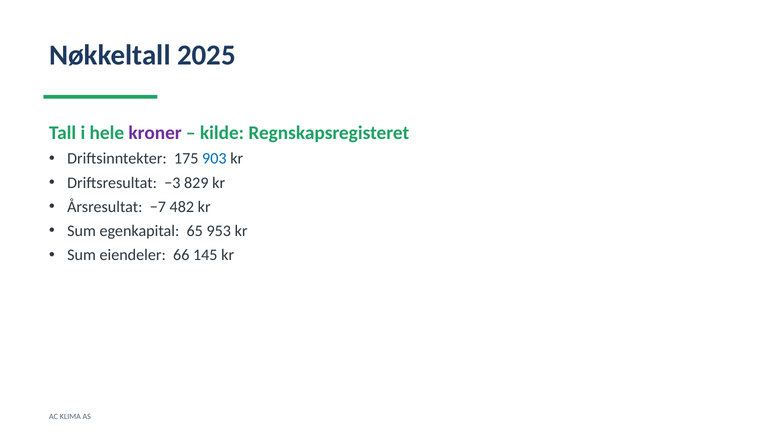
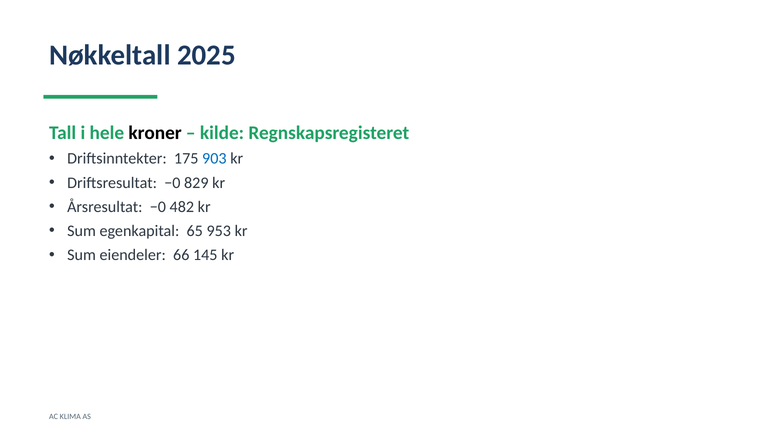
kroner colour: purple -> black (155, 133)
Driftsresultat −3: −3 -> −0 (172, 183)
Årsresultat −7: −7 -> −0 (158, 207)
